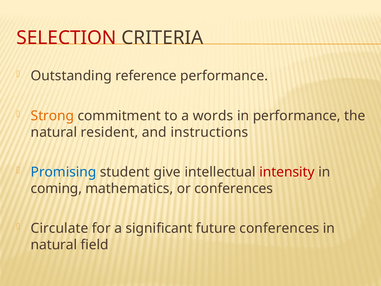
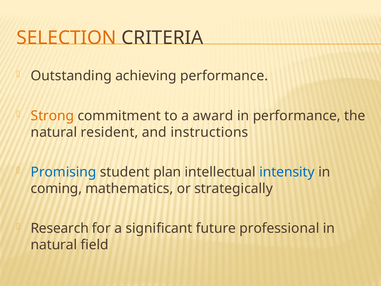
SELECTION colour: red -> orange (66, 38)
reference: reference -> achieving (146, 76)
words: words -> award (213, 116)
give: give -> plan (167, 172)
intensity colour: red -> blue (287, 172)
or conferences: conferences -> strategically (234, 188)
Circulate: Circulate -> Research (60, 228)
future conferences: conferences -> professional (279, 228)
